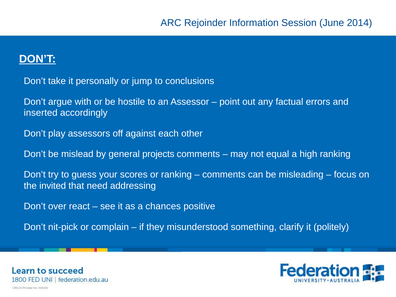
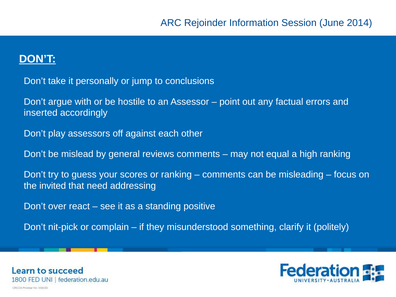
projects: projects -> reviews (158, 154)
chances: chances -> standing (163, 206)
